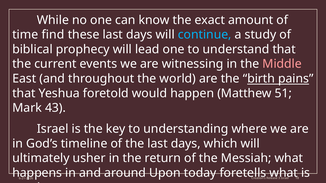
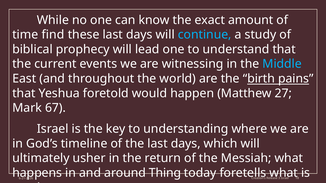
Middle colour: pink -> light blue (282, 64)
51: 51 -> 27 (283, 93)
43: 43 -> 67 (55, 108)
Upon: Upon -> Thing (165, 173)
